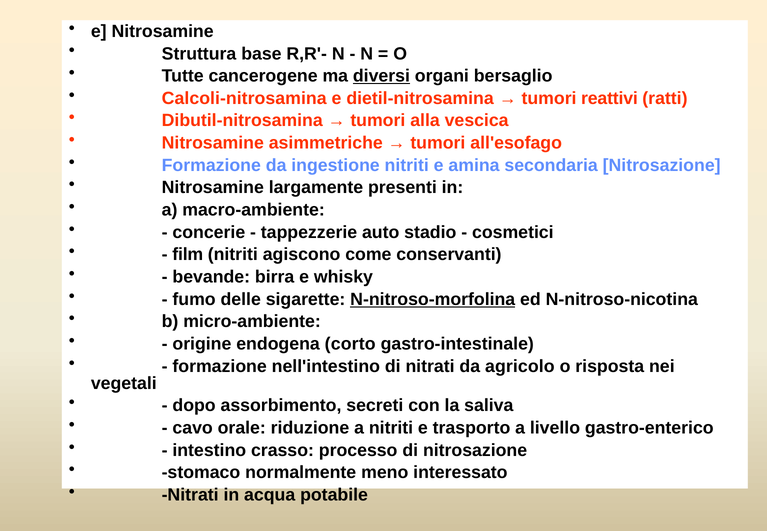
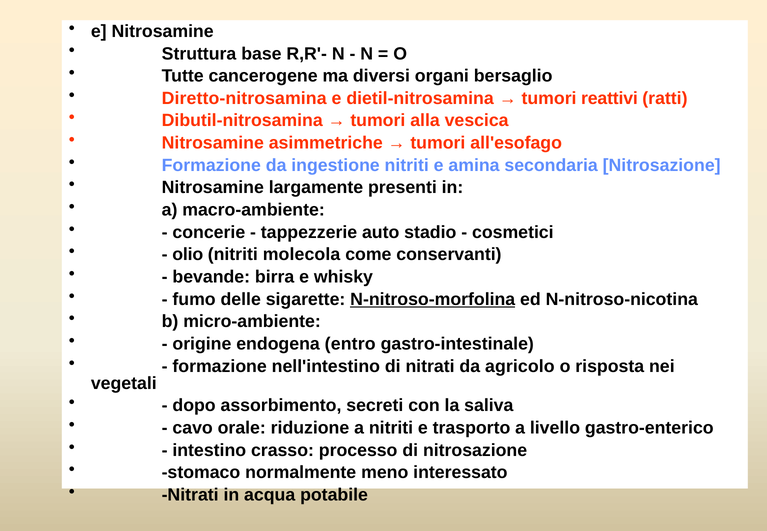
diversi underline: present -> none (381, 76)
Calcoli-nitrosamina: Calcoli-nitrosamina -> Diretto-nitrosamina (244, 98)
film: film -> olio (188, 255)
agiscono: agiscono -> molecola (302, 255)
corto: corto -> entro (350, 344)
